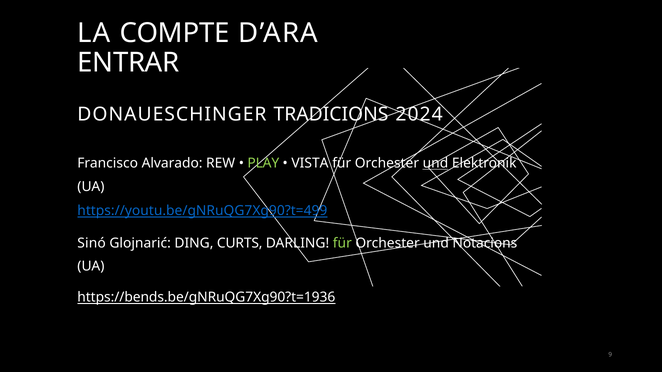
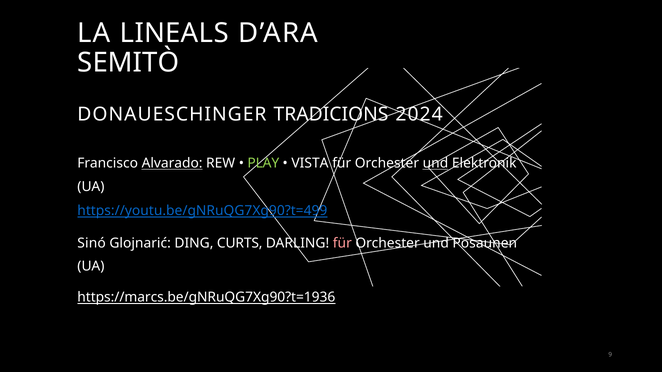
COMPTE: COMPTE -> LINEALS (174, 33)
ENTRAR: ENTRAR -> SEMITÒ (128, 63)
Alvarado underline: none -> present (172, 164)
für colour: light green -> pink (342, 243)
Notacions: Notacions -> Posaunen (485, 243)
https://bends.be/gNRuQG7Xg90?t=1936: https://bends.be/gNRuQG7Xg90?t=1936 -> https://marcs.be/gNRuQG7Xg90?t=1936 (206, 298)
